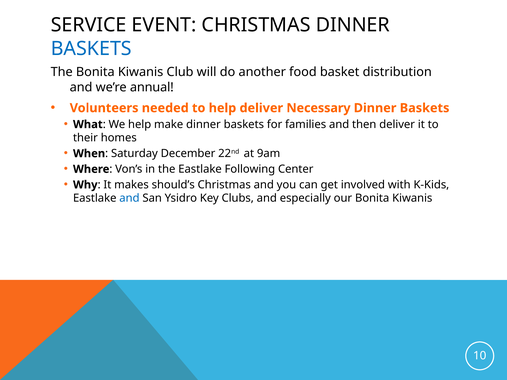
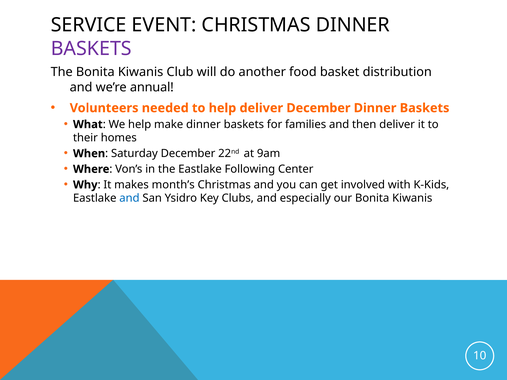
BASKETS colour: blue -> purple (91, 49)
deliver Necessary: Necessary -> December (318, 108)
should’s: should’s -> month’s (173, 185)
